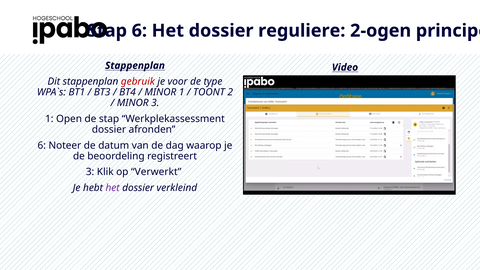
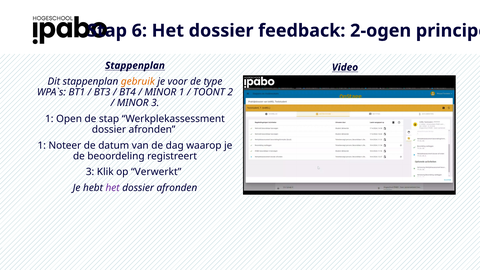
reguliere: reguliere -> feedback (302, 31)
gebruik colour: red -> orange (138, 81)
6: 6 -> 1 (42, 145)
verkleind: verkleind -> afronden (177, 188)
